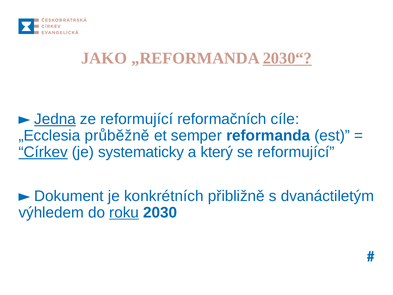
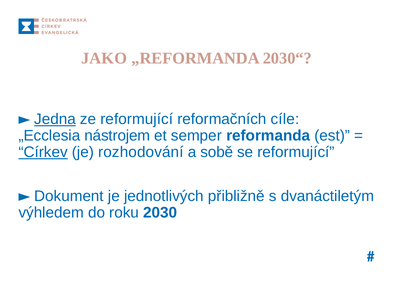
2030“ underline: present -> none (287, 58)
průběžně: průběžně -> nástrojem (117, 136)
systematicky: systematicky -> rozhodování (141, 152)
který: který -> sobě (217, 152)
konkrétních: konkrétních -> jednotlivých (164, 196)
roku underline: present -> none (124, 212)
